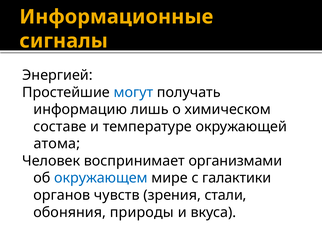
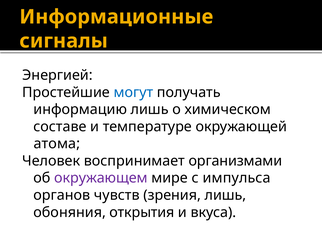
окружающем colour: blue -> purple (101, 178)
галактики: галактики -> импульса (237, 178)
зрения стали: стали -> лишь (225, 196)
природы: природы -> открытия (142, 213)
